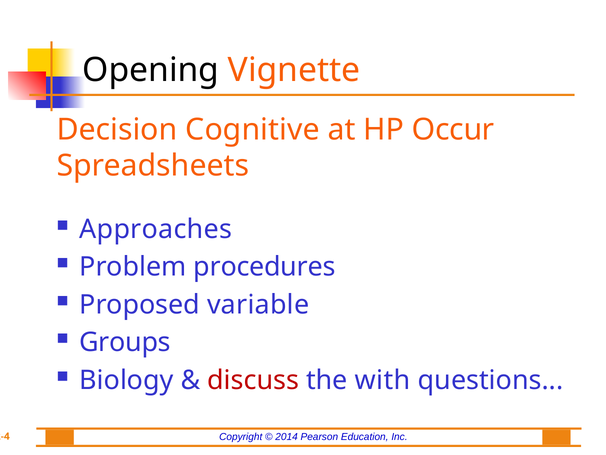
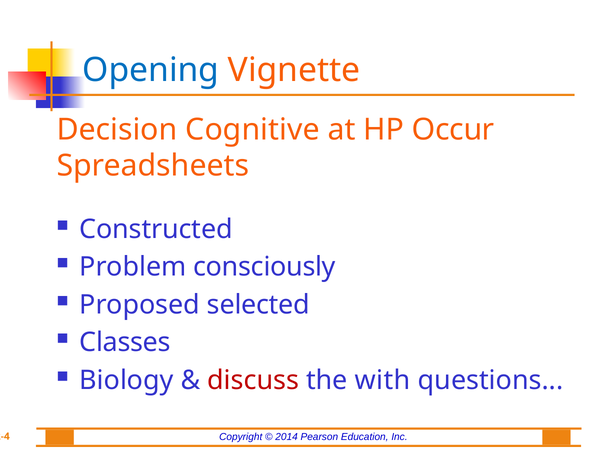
Opening colour: black -> blue (151, 70)
Approaches: Approaches -> Constructed (156, 229)
procedures: procedures -> consciously (264, 267)
variable: variable -> selected (258, 304)
Groups: Groups -> Classes (125, 342)
